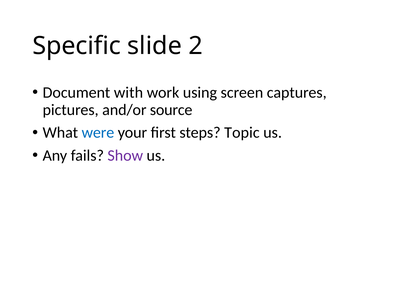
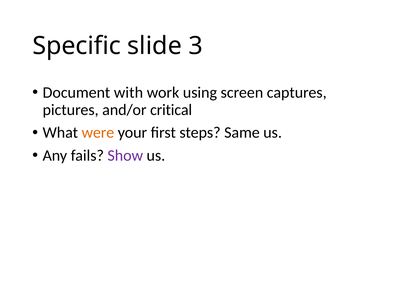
2: 2 -> 3 (196, 46)
source: source -> critical (171, 110)
were colour: blue -> orange (98, 133)
Topic: Topic -> Same (242, 133)
